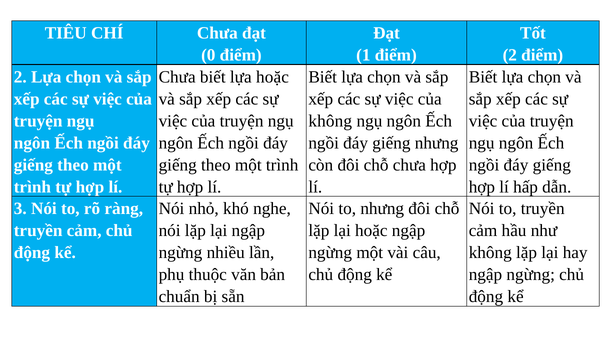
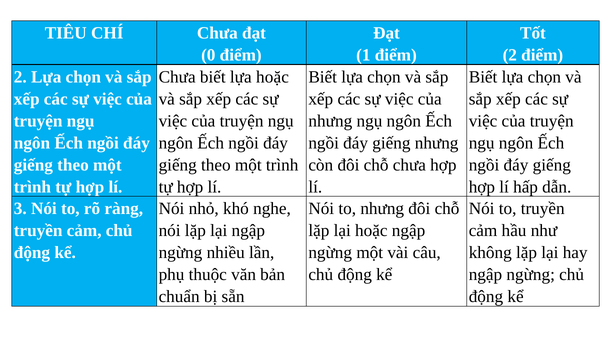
không: không -> nhưng (330, 121)
